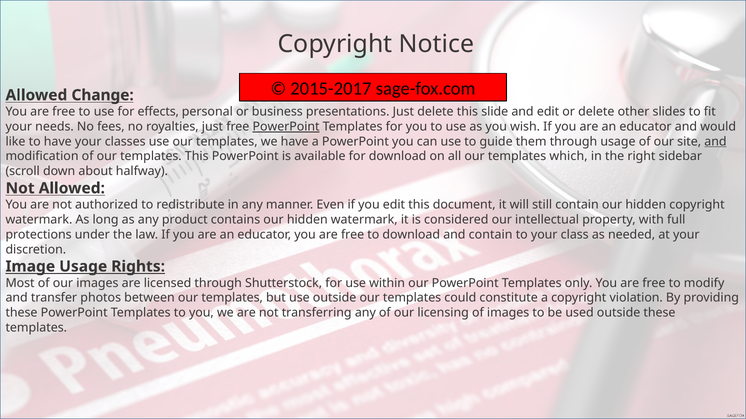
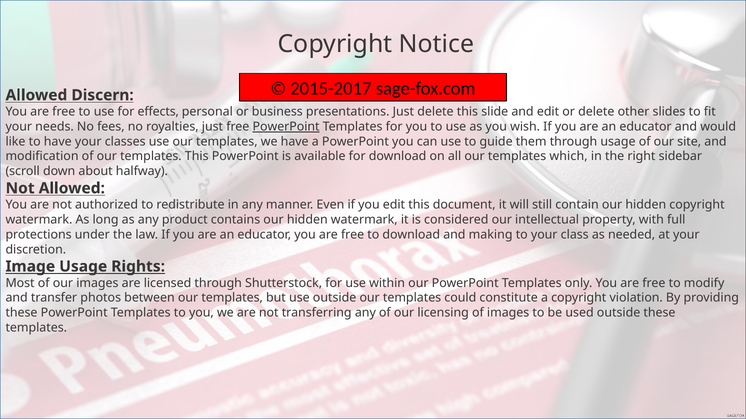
Change: Change -> Discern (103, 95)
and underline: present -> none (715, 142)
and contain: contain -> making (491, 235)
